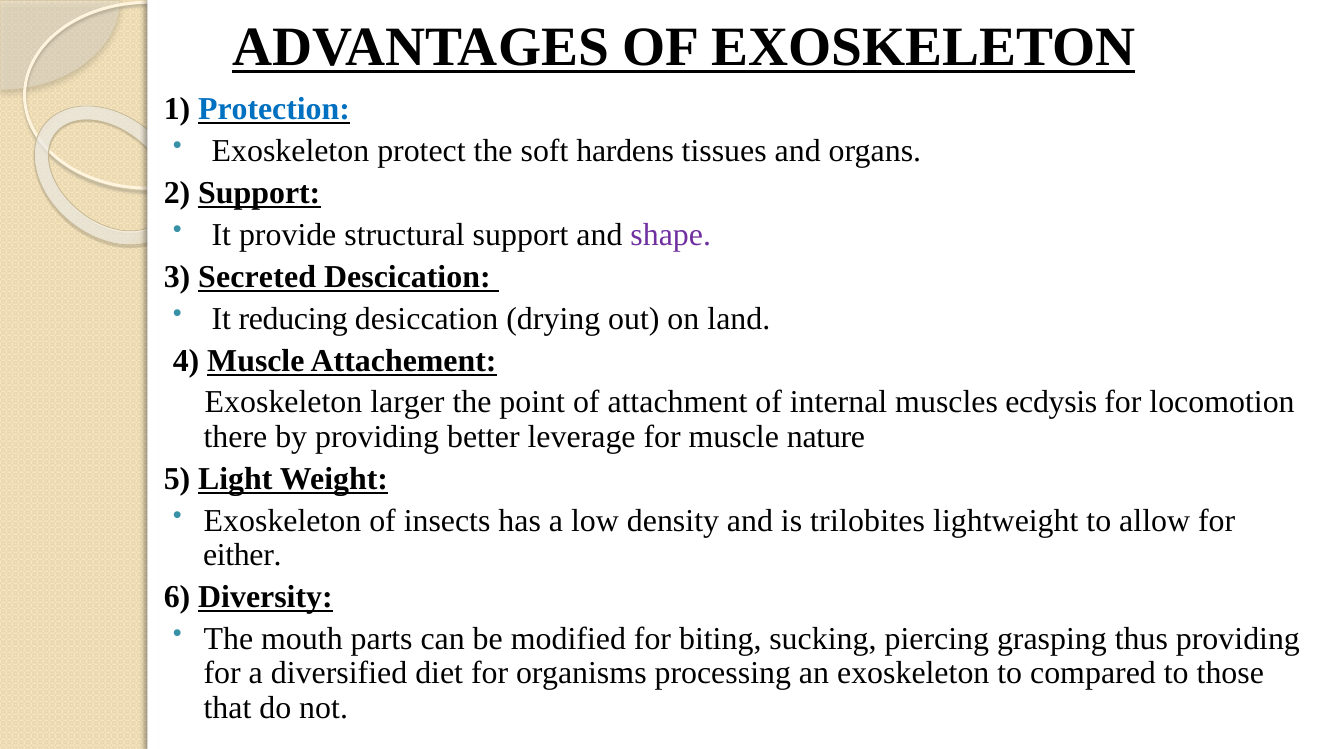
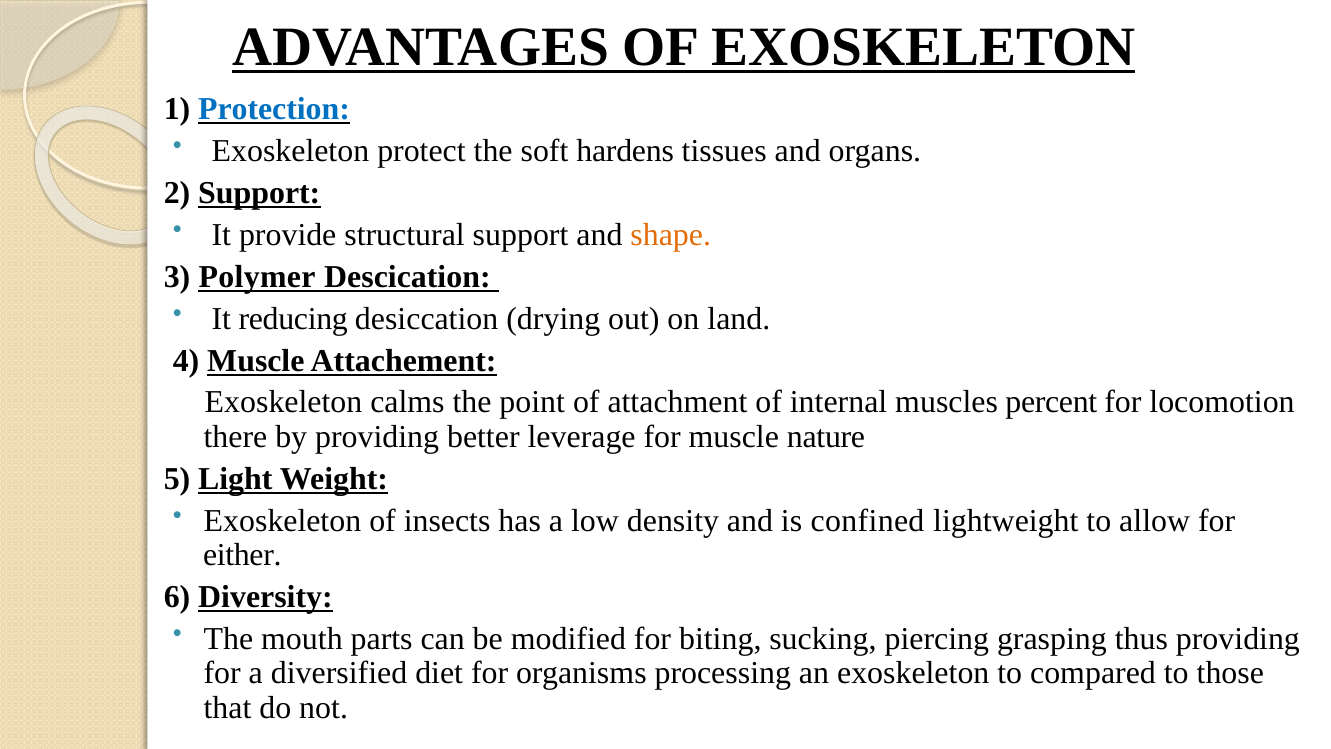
shape colour: purple -> orange (671, 235)
Secreted: Secreted -> Polymer (257, 277)
larger: larger -> calms (407, 402)
ecdysis: ecdysis -> percent (1051, 402)
trilobites: trilobites -> confined (868, 520)
